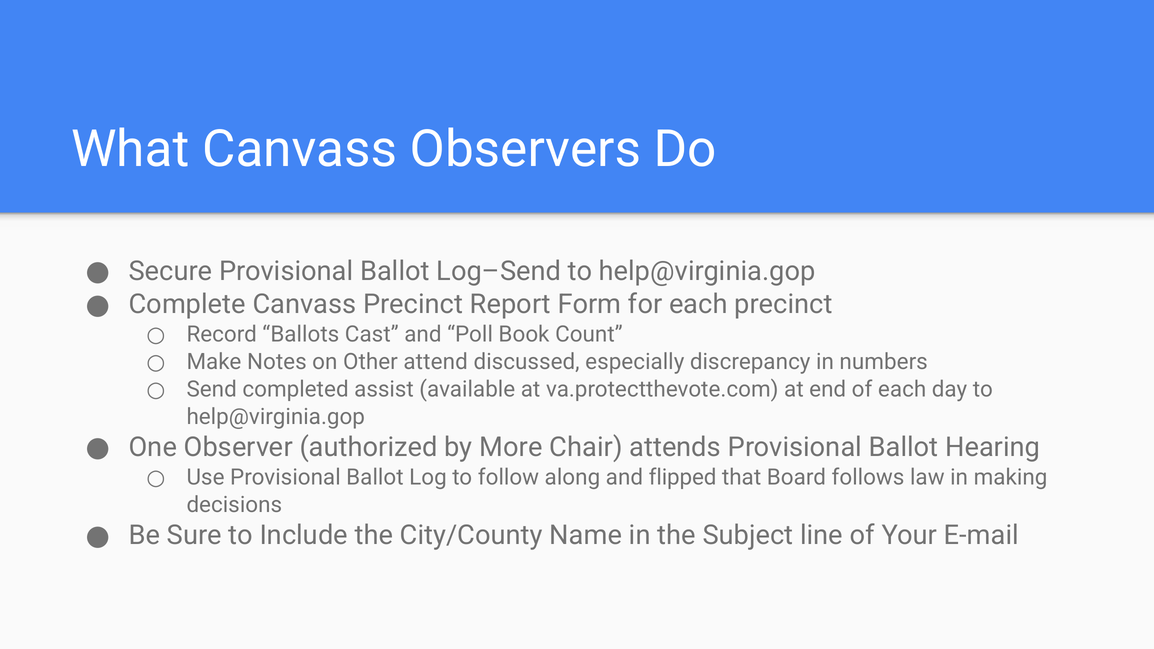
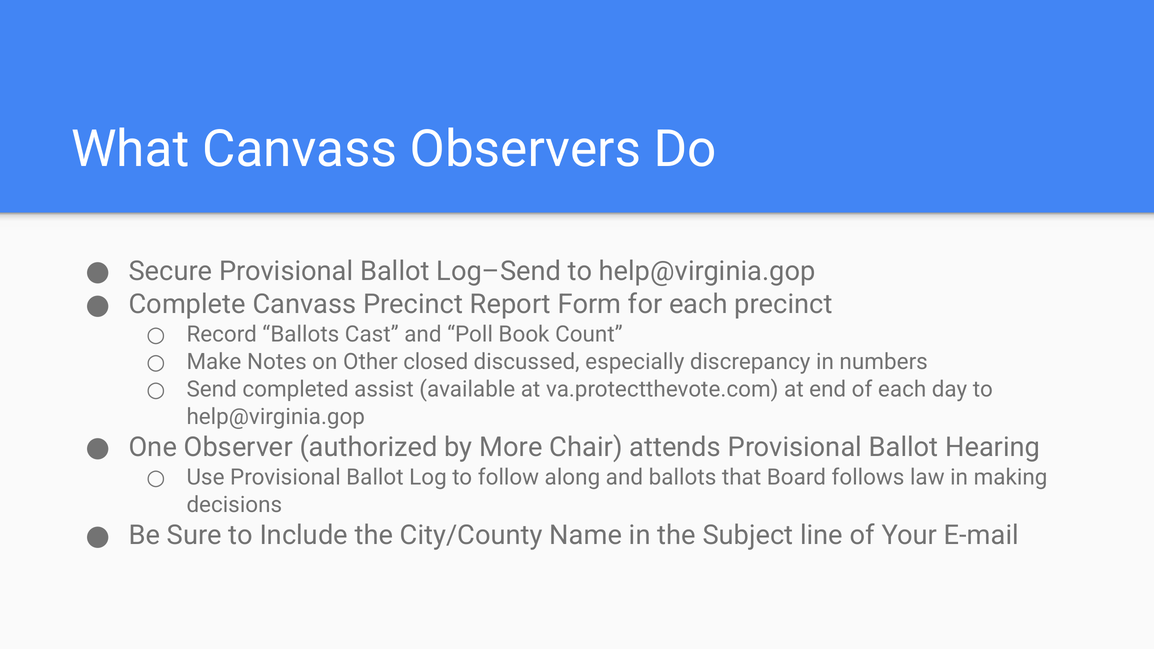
attend: attend -> closed (436, 362)
and flipped: flipped -> ballots (683, 478)
